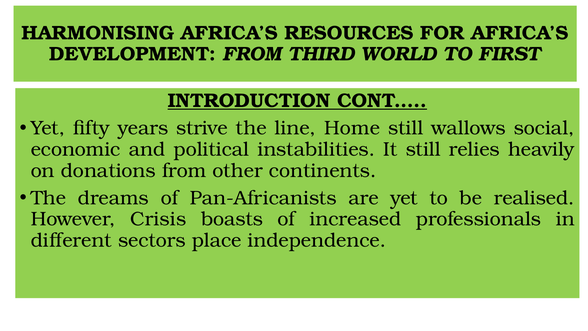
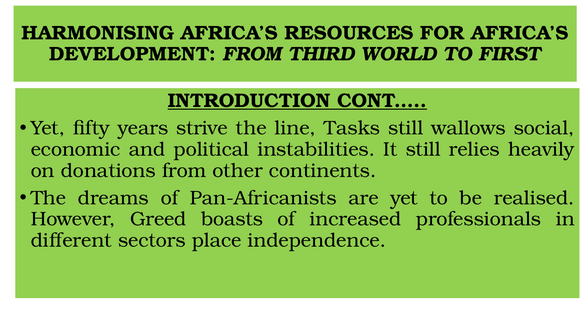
Home: Home -> Tasks (352, 128)
Crisis: Crisis -> Greed (158, 219)
